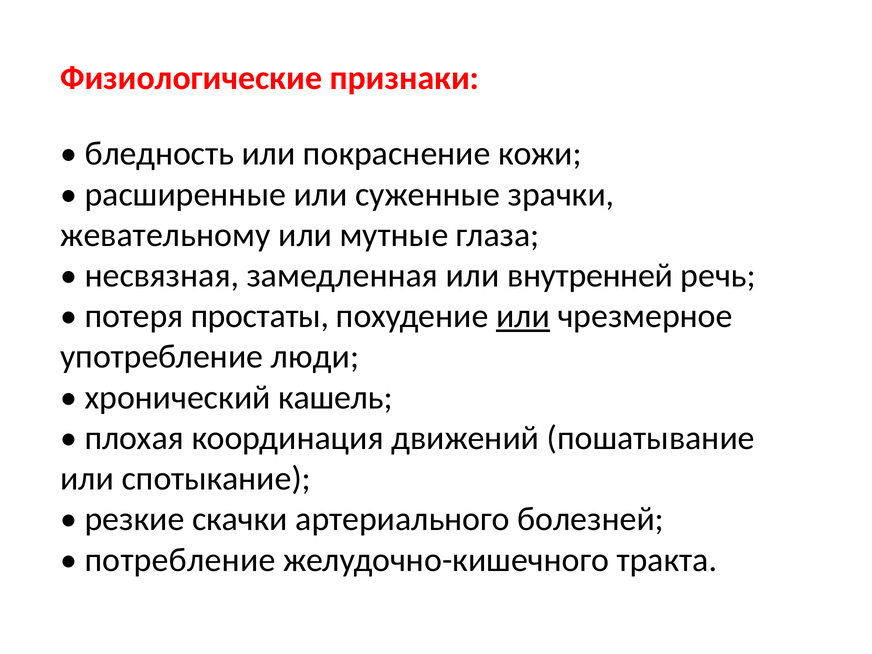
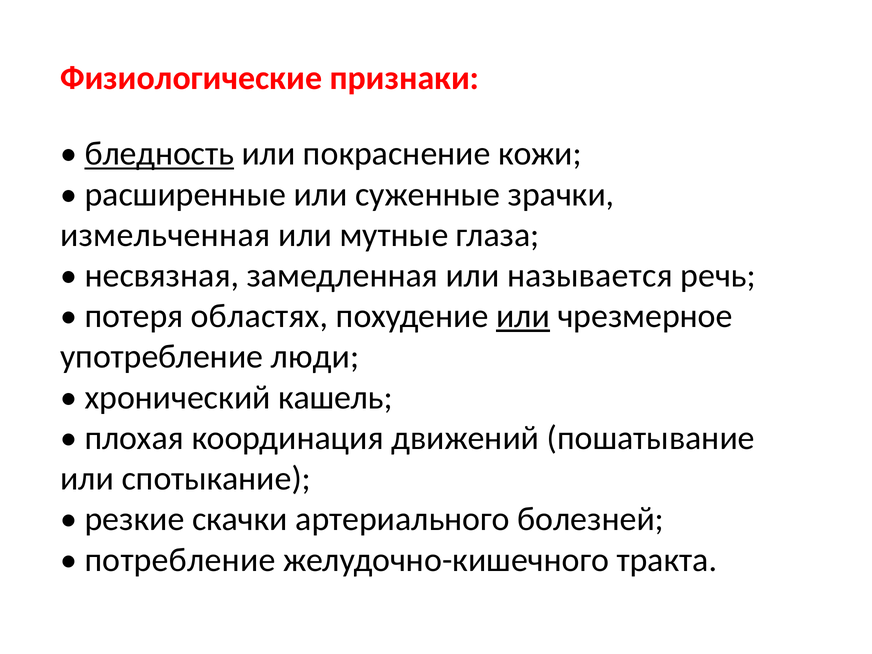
бледность underline: none -> present (159, 154)
жевательному: жевательному -> измельченная (165, 235)
внутренней: внутренней -> называется (590, 276)
простаты: простаты -> областях (260, 316)
